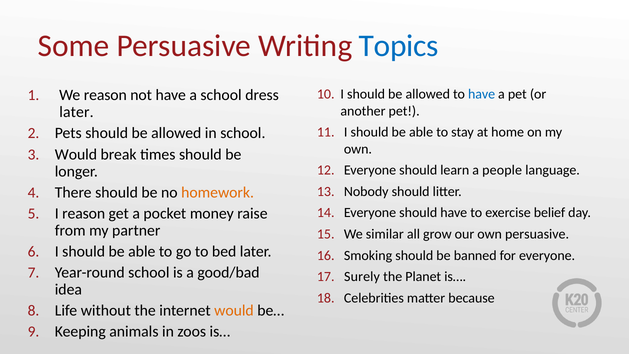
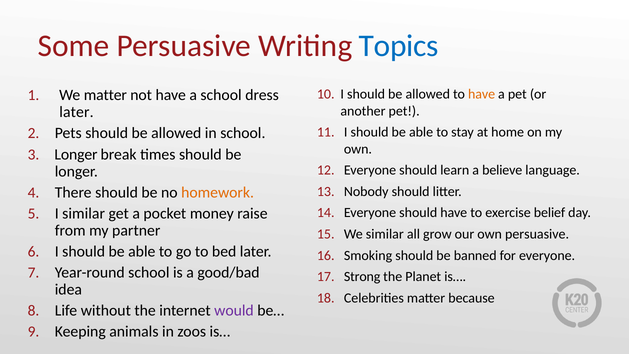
have colour: blue -> orange (482, 94)
We reason: reason -> matter (105, 95)
Would: Would -> Longer (76, 154)
people: people -> believe (502, 170)
I reason: reason -> similar (84, 213)
Surely: Surely -> Strong (362, 277)
would colour: orange -> purple (234, 310)
